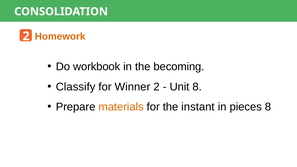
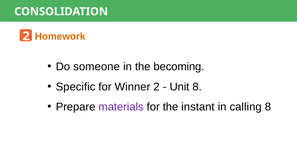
workbook: workbook -> someone (97, 67)
Classify: Classify -> Specific (76, 87)
materials colour: orange -> purple (121, 107)
pieces: pieces -> calling (246, 107)
